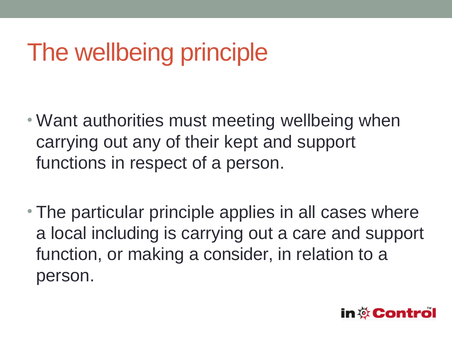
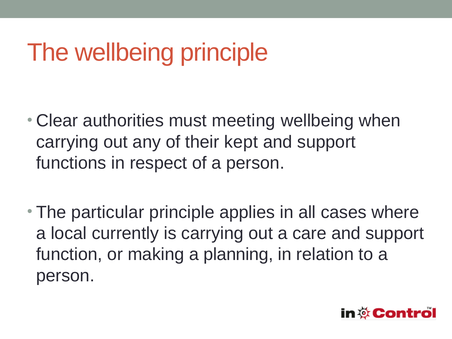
Want: Want -> Clear (57, 121)
including: including -> currently (125, 233)
consider: consider -> planning (238, 254)
